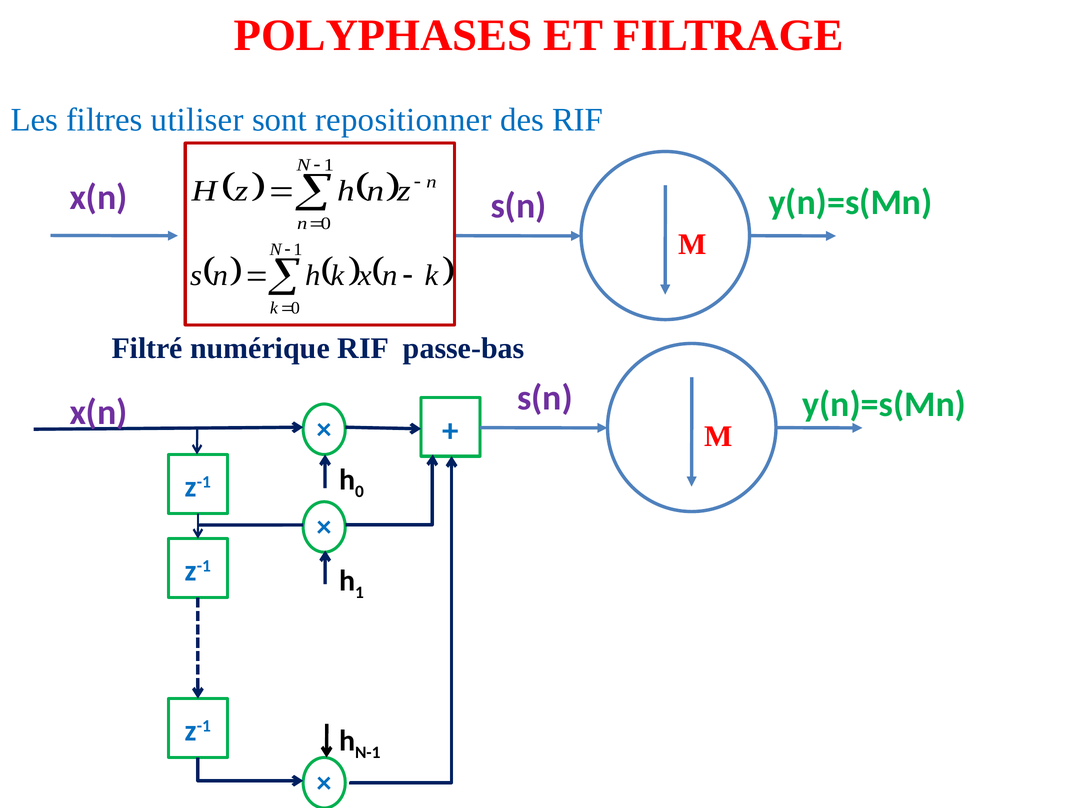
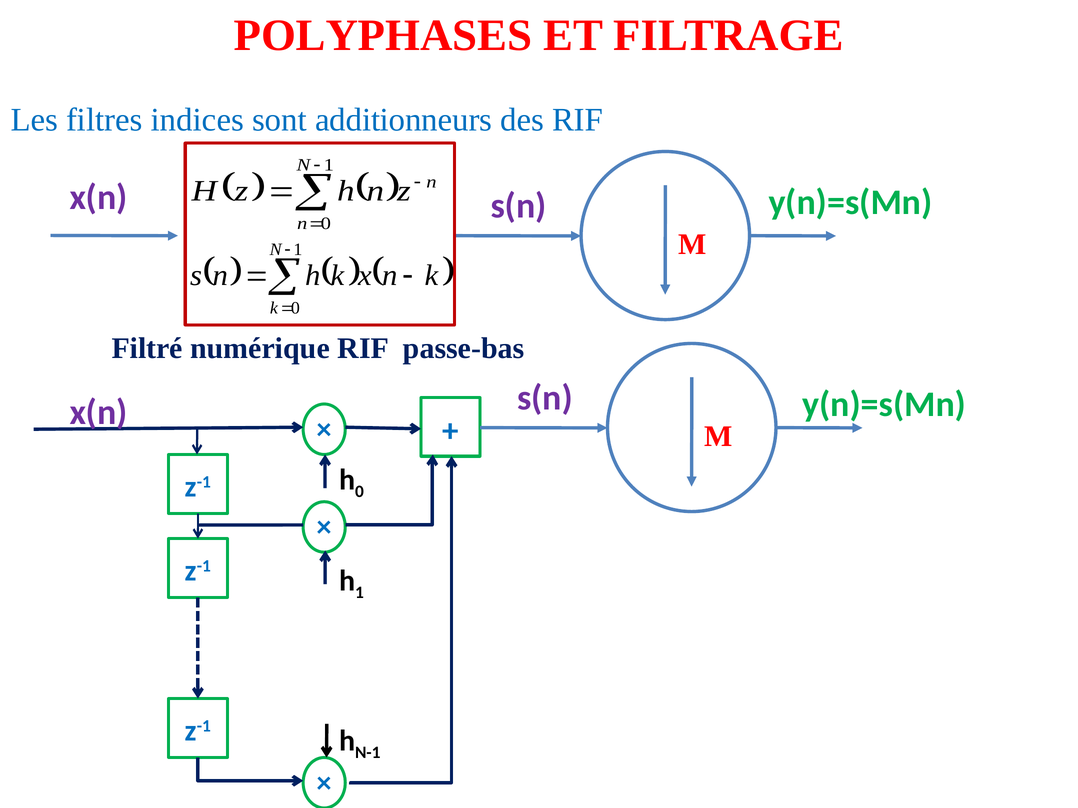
utiliser: utiliser -> indices (197, 120)
repositionner: repositionner -> additionneurs (404, 120)
